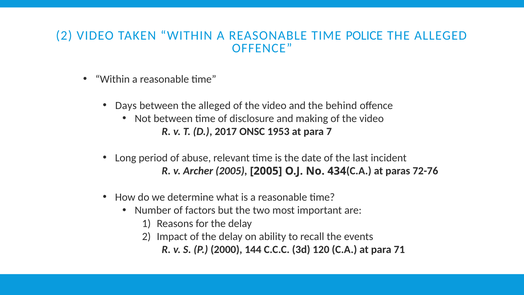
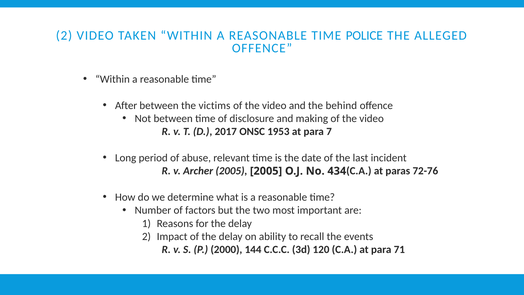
Days: Days -> After (126, 105)
between the alleged: alleged -> victims (215, 105)
